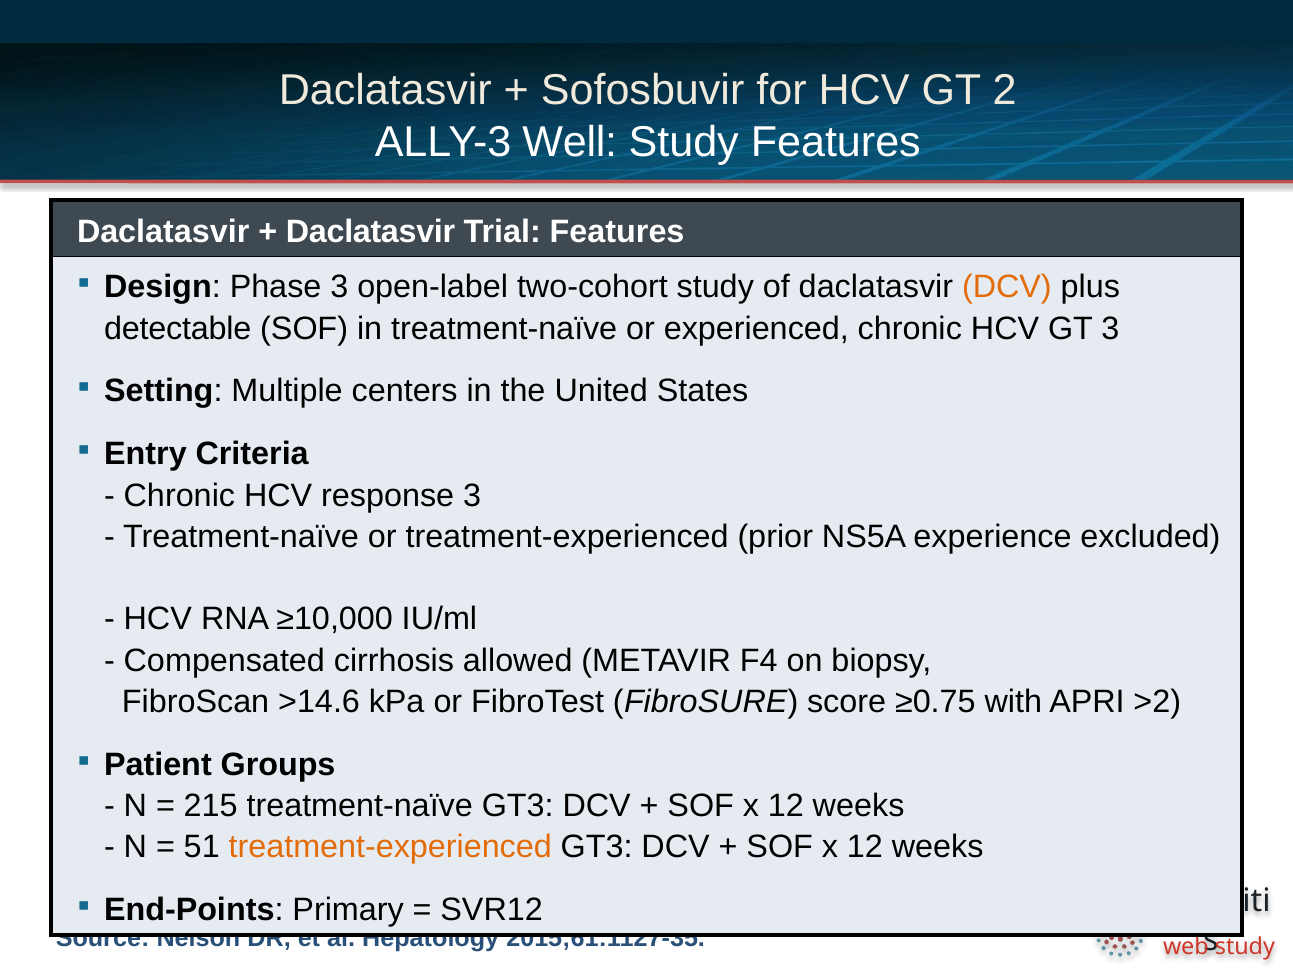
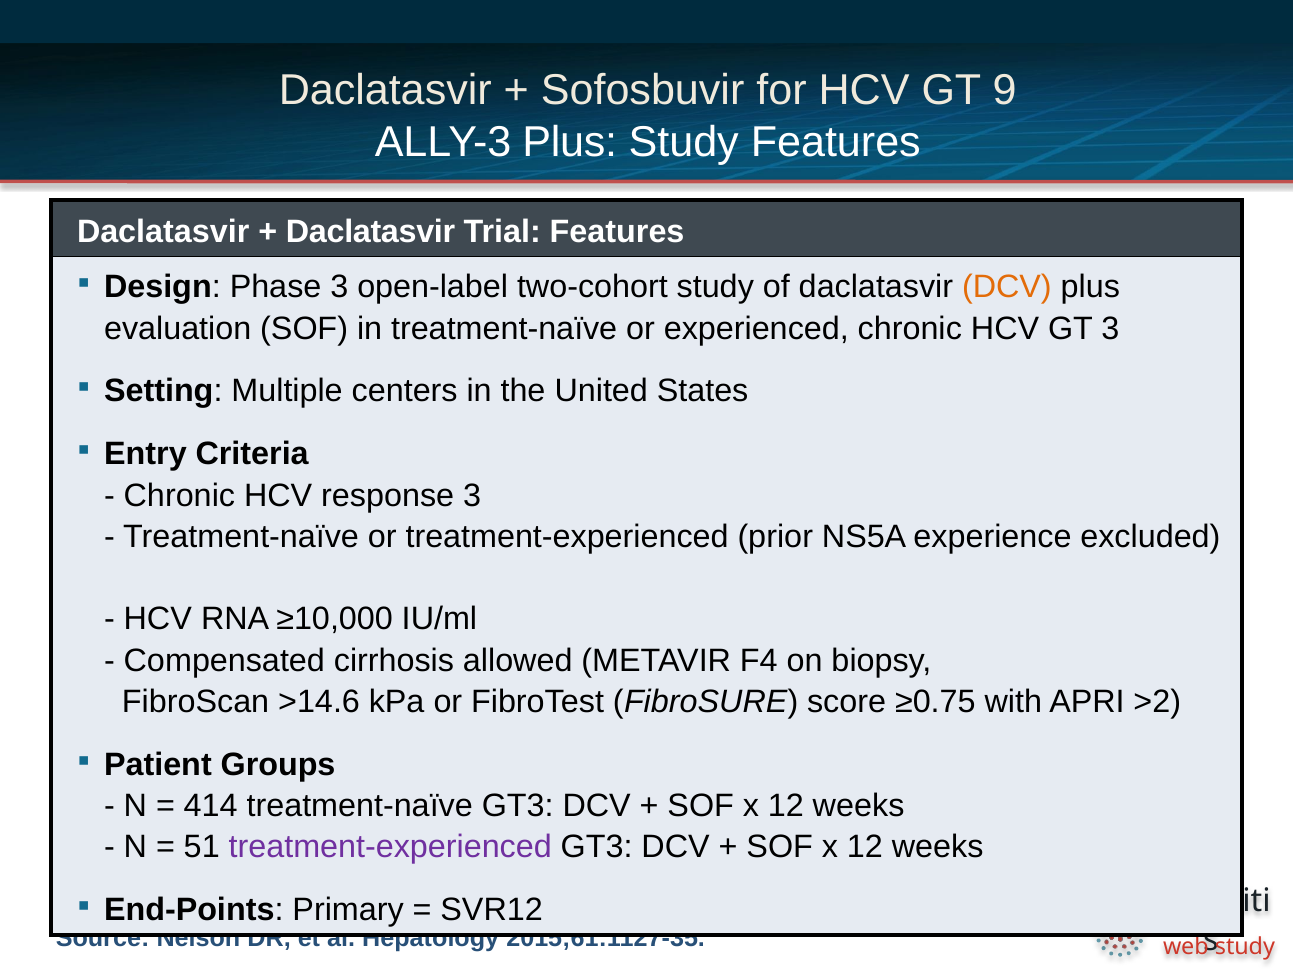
2: 2 -> 9 (1005, 90)
ALLY-3 Well: Well -> Plus (570, 142)
detectable: detectable -> evaluation (178, 328)
215: 215 -> 414 (211, 806)
treatment-experienced colour: orange -> purple (390, 847)
